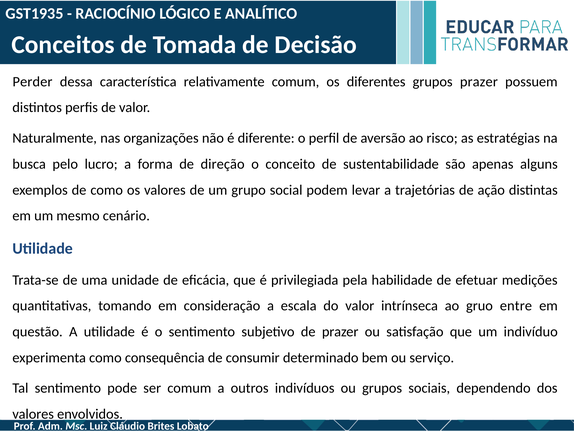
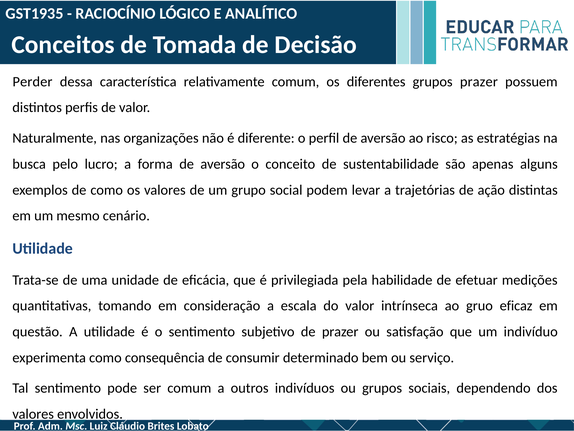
forma de direção: direção -> aversão (223, 164)
entre: entre -> eficaz (516, 306)
